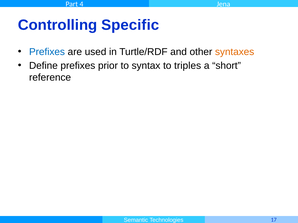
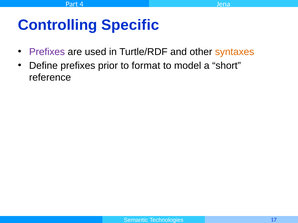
Prefixes colour: blue -> purple (47, 52)
syntax: syntax -> format (146, 66)
triples: triples -> model (188, 66)
